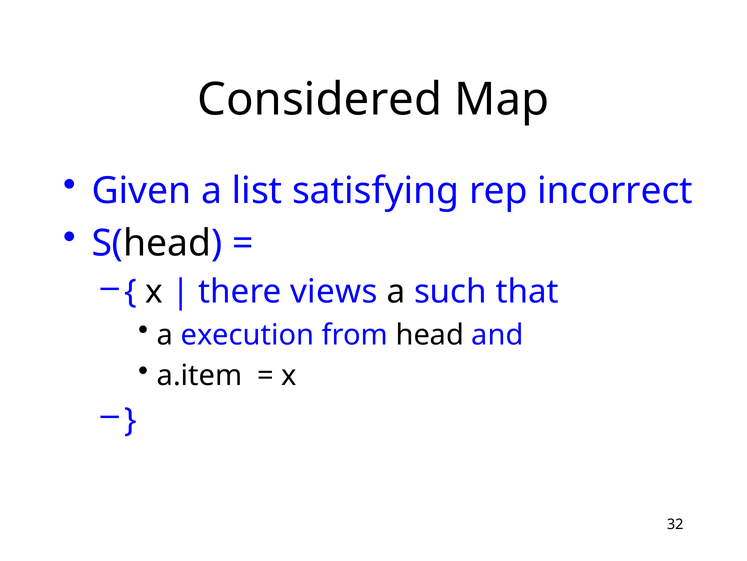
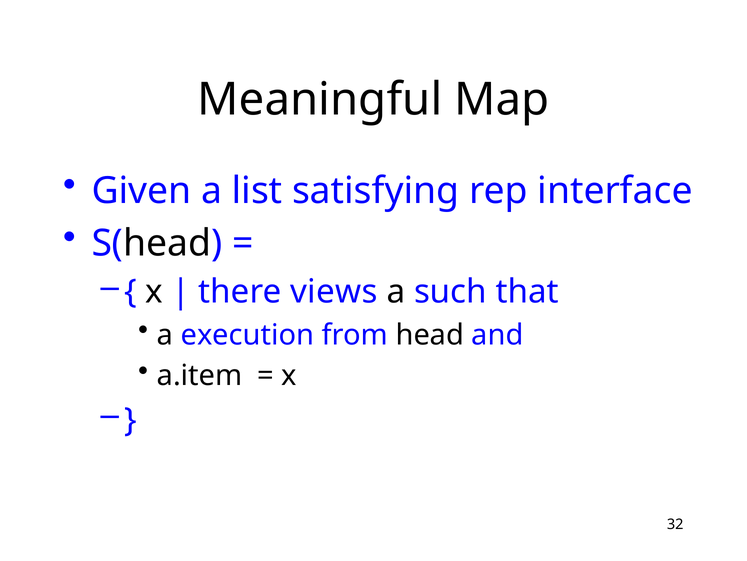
Considered: Considered -> Meaningful (320, 100)
incorrect: incorrect -> interface (615, 191)
